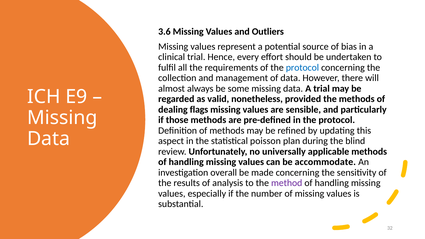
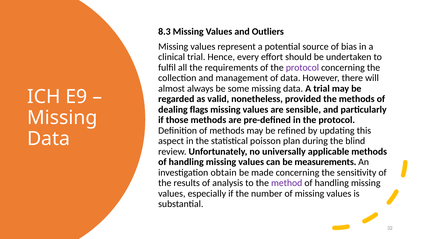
3.6: 3.6 -> 8.3 (164, 32)
protocol colour: blue -> purple (302, 68)
accommodate: accommodate -> measurements (325, 162)
overall: overall -> obtain (224, 173)
